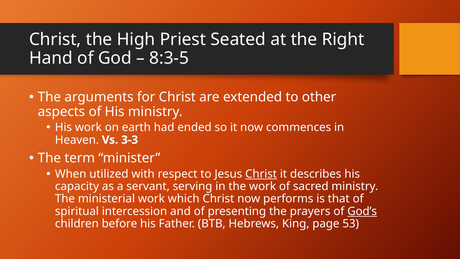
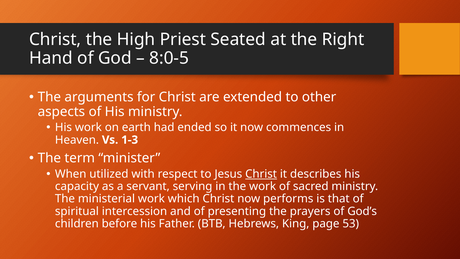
8:3-5: 8:3-5 -> 8:0-5 (169, 58)
3-3: 3-3 -> 1-3 (130, 140)
God’s underline: present -> none (362, 211)
